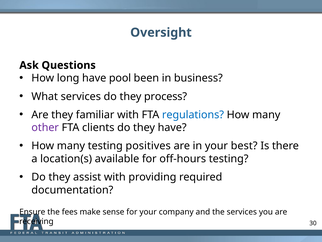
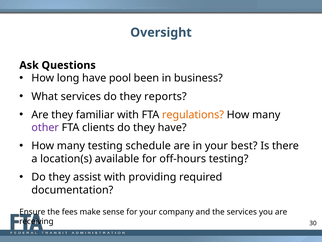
process: process -> reports (165, 96)
regulations colour: blue -> orange (193, 115)
positives: positives -> schedule (148, 146)
